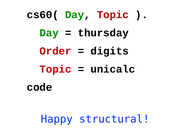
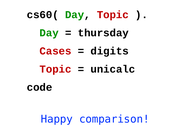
Order: Order -> Cases (55, 51)
structural: structural -> comparison (114, 119)
